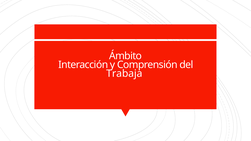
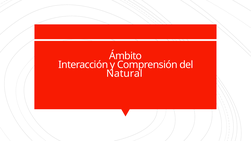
Trabaja: Trabaja -> Natural (124, 74)
